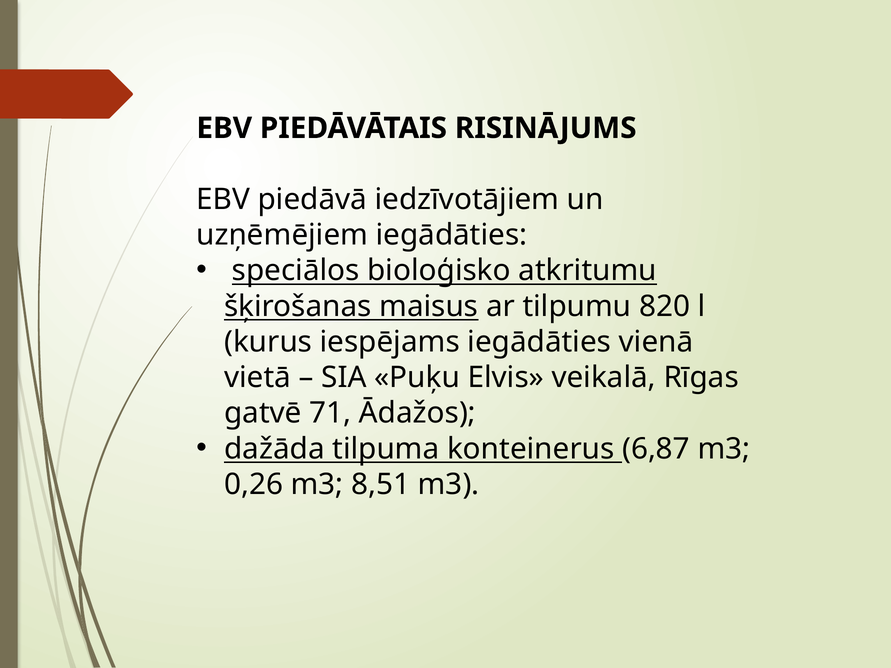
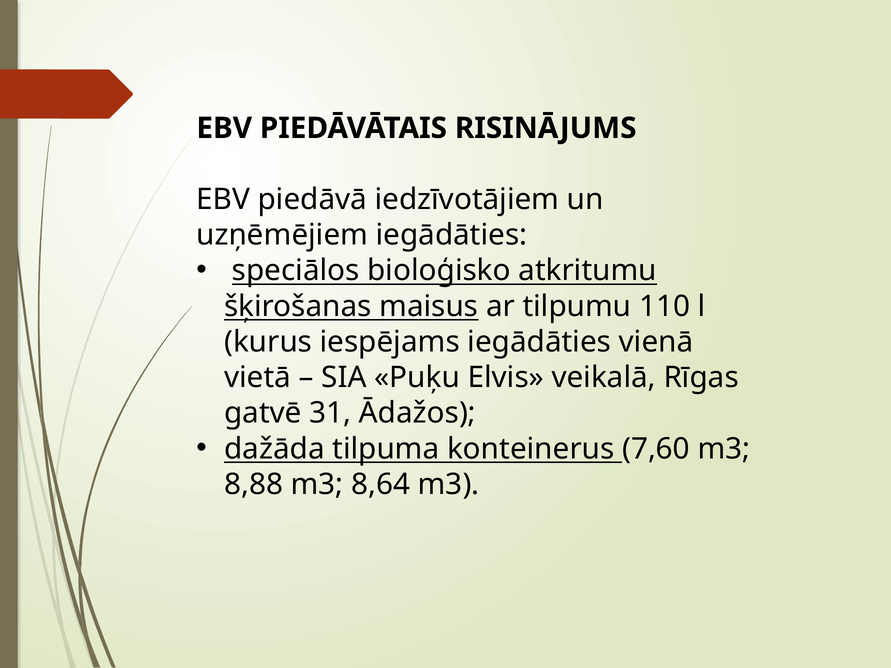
820: 820 -> 110 (665, 306)
71: 71 -> 31 (330, 413)
6,87: 6,87 -> 7,60 (656, 449)
0,26: 0,26 -> 8,88 (254, 485)
8,51: 8,51 -> 8,64 (381, 485)
